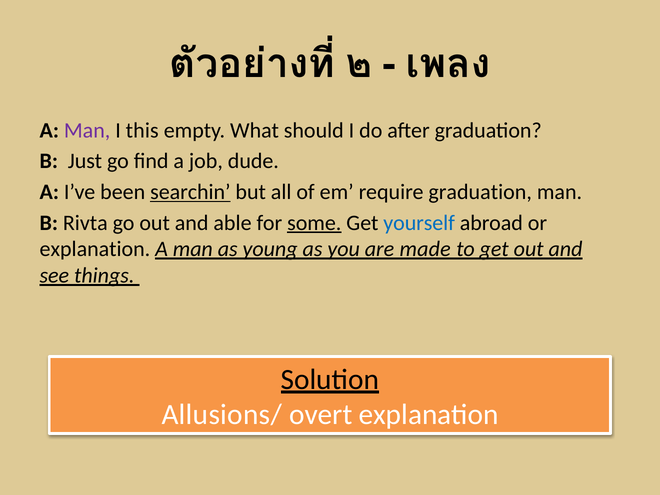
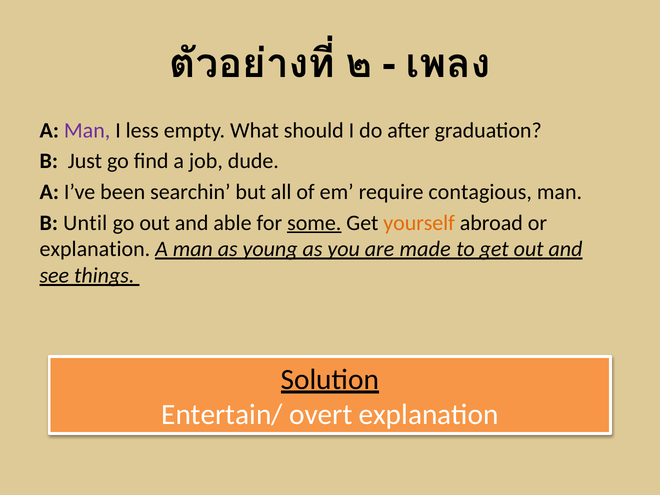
this: this -> less (142, 130)
searchin underline: present -> none (190, 192)
require graduation: graduation -> contagious (480, 192)
Rivta: Rivta -> Until (85, 223)
yourself colour: blue -> orange (419, 223)
Allusions/: Allusions/ -> Entertain/ (222, 415)
